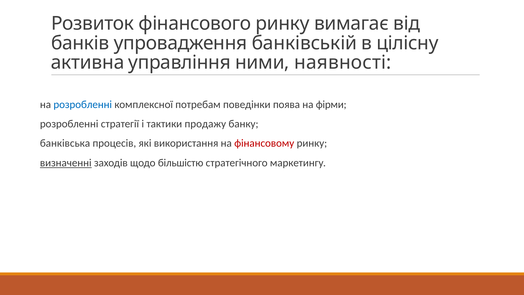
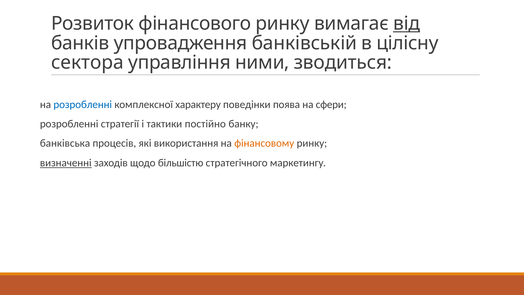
від underline: none -> present (407, 24)
активна: активна -> сектора (87, 63)
наявності: наявності -> зводиться (343, 63)
потребам: потребам -> характеру (198, 104)
фірми: фірми -> сфери (331, 104)
продажу: продажу -> постійно (205, 124)
фінансовому colour: red -> orange (264, 143)
